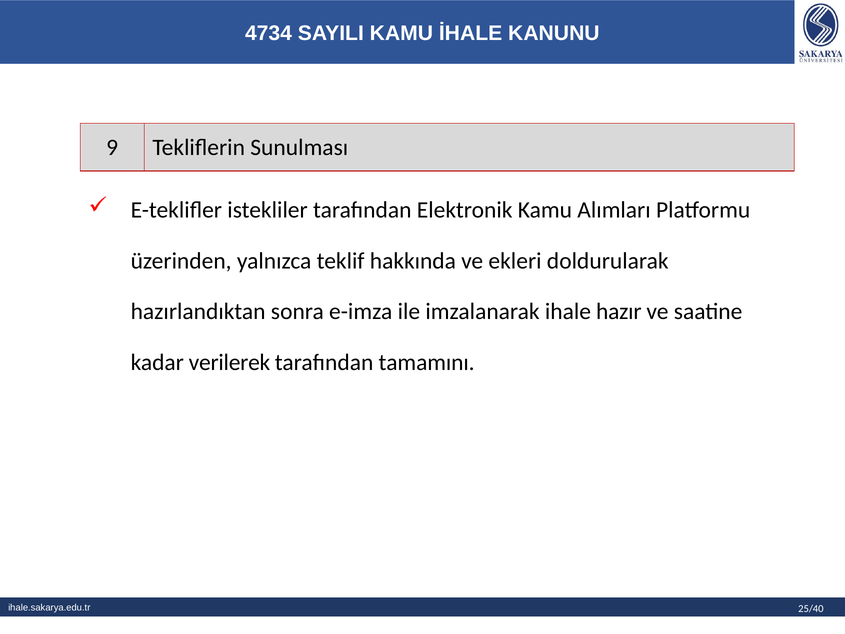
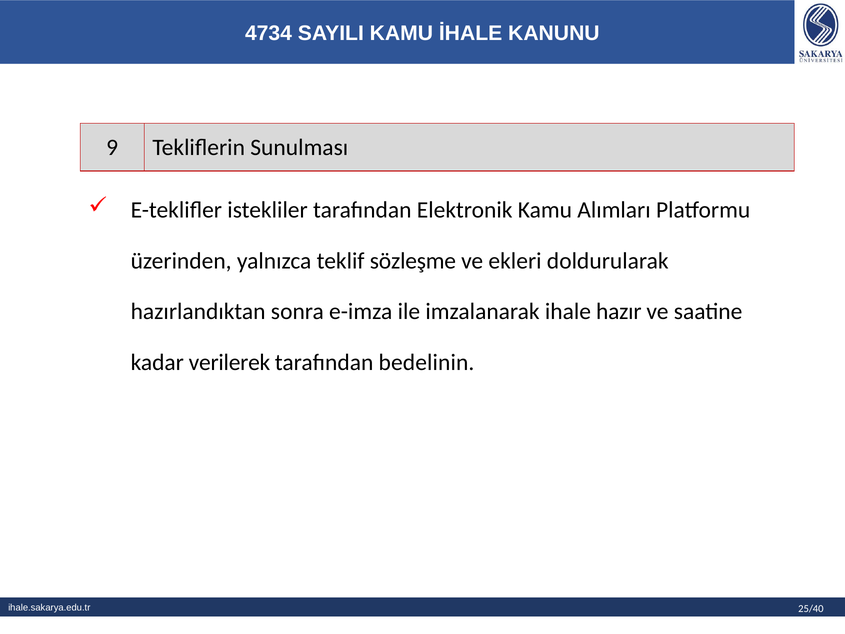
hakkında: hakkında -> sözleşme (413, 261)
tamamını: tamamını -> bedelinin (426, 362)
